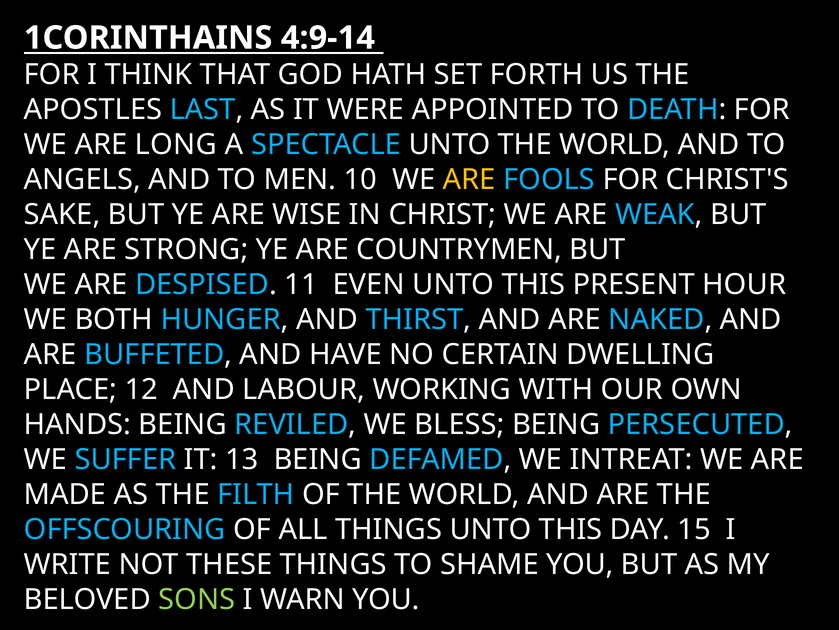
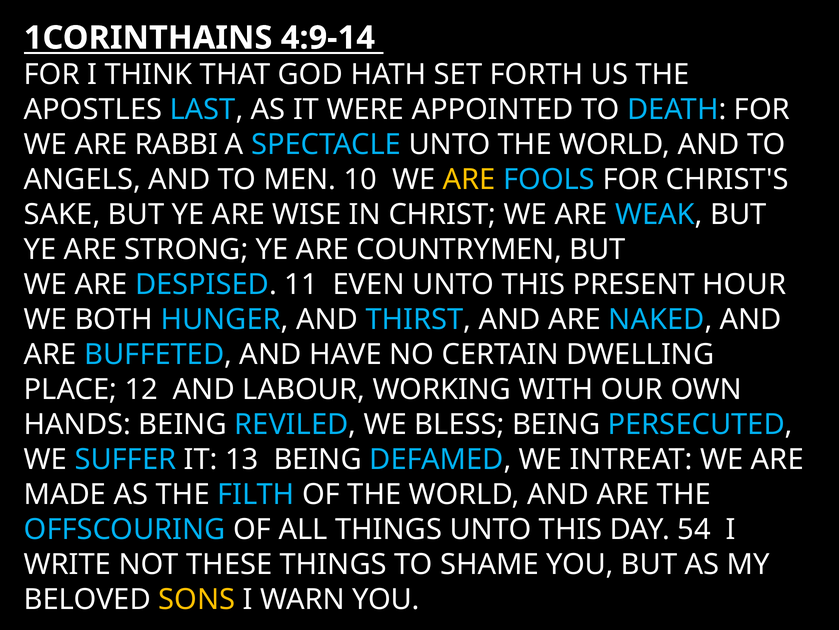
LONG: LONG -> RABBI (176, 145)
15: 15 -> 54 (694, 529)
SONS colour: light green -> yellow (197, 599)
